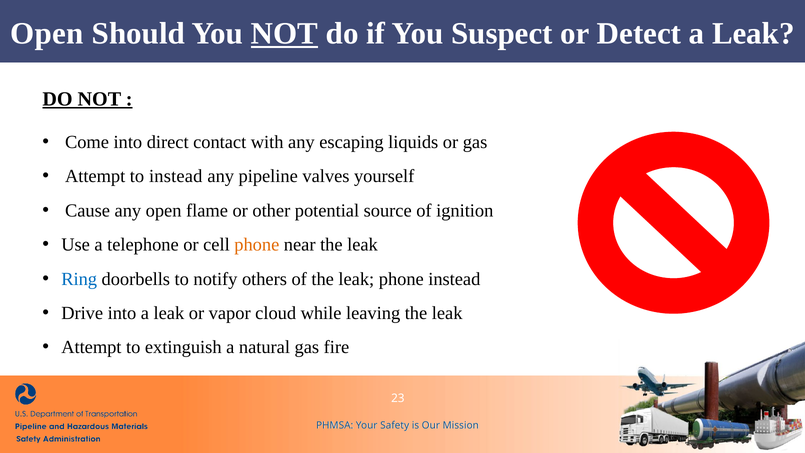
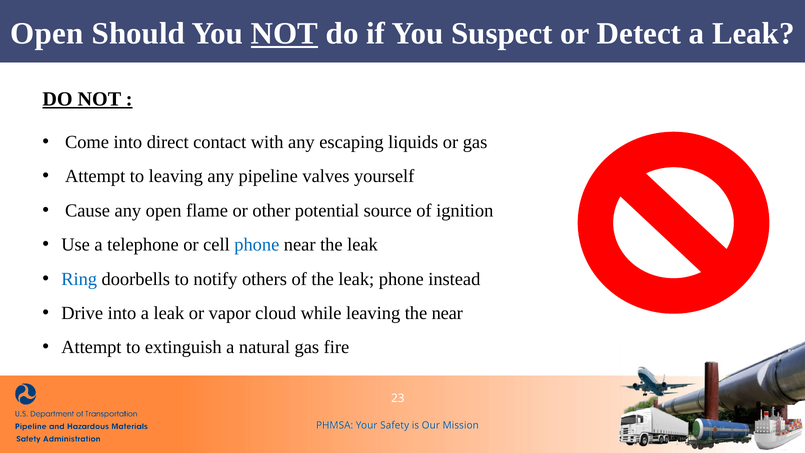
to instead: instead -> leaving (176, 176)
phone colour: orange -> blue (257, 245)
leaving the leak: leak -> near (447, 313)
